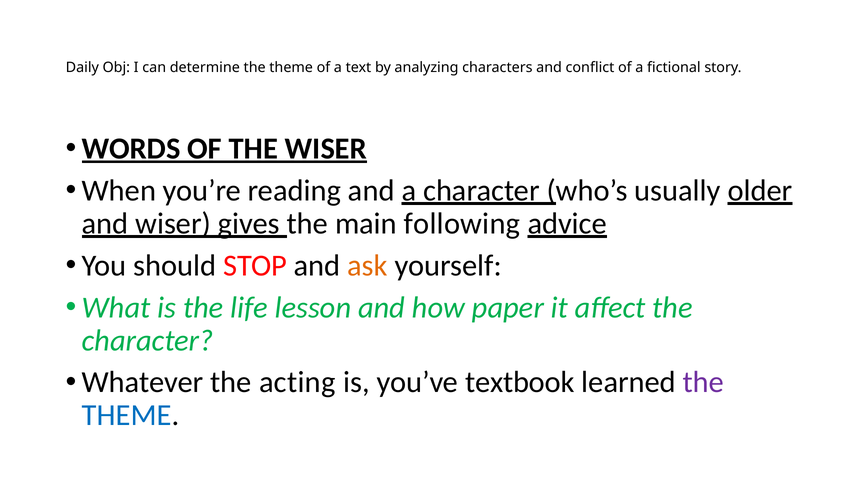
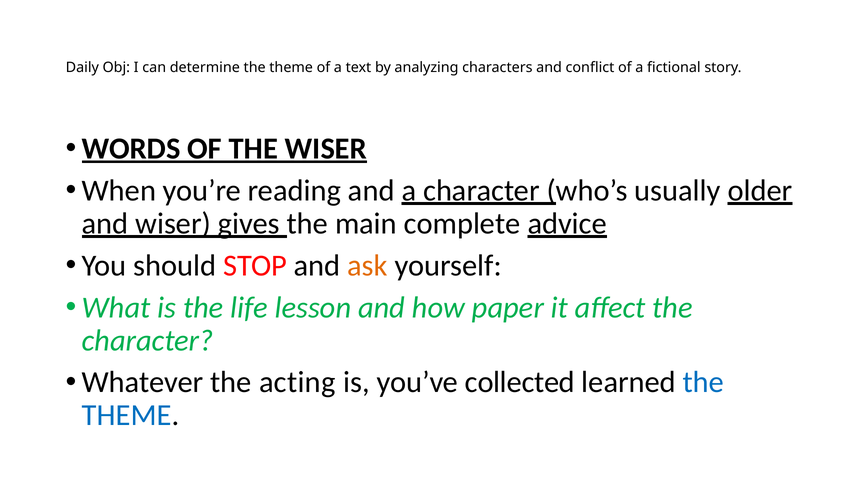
following: following -> complete (462, 224)
textbook: textbook -> collected (520, 382)
the colour: purple -> blue (703, 382)
